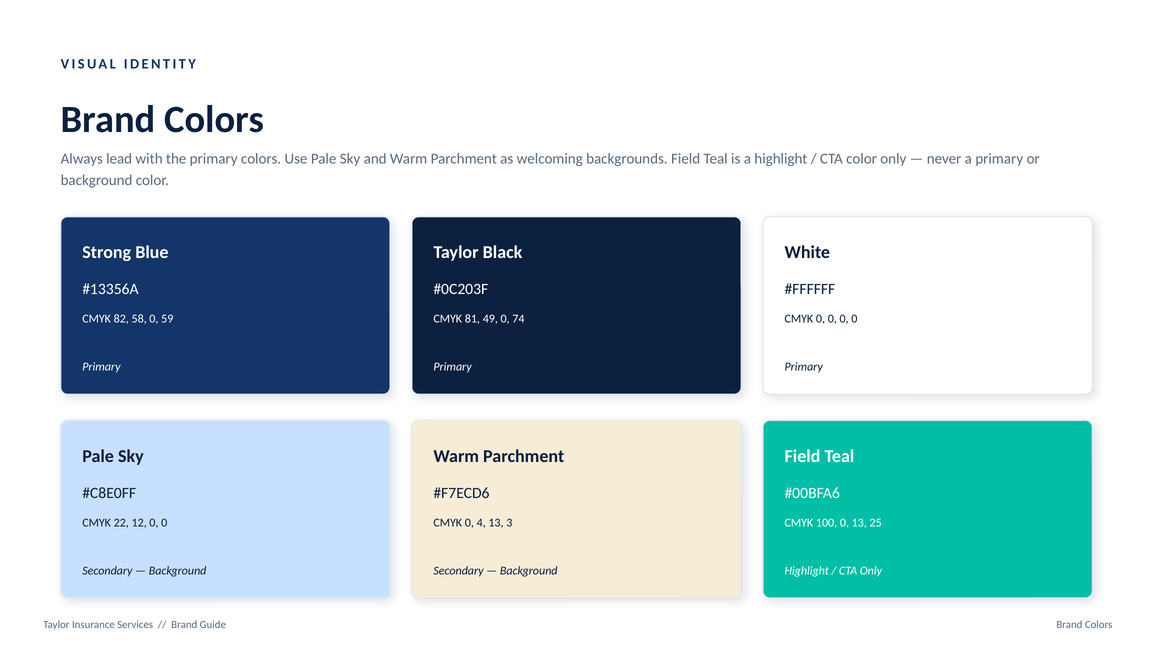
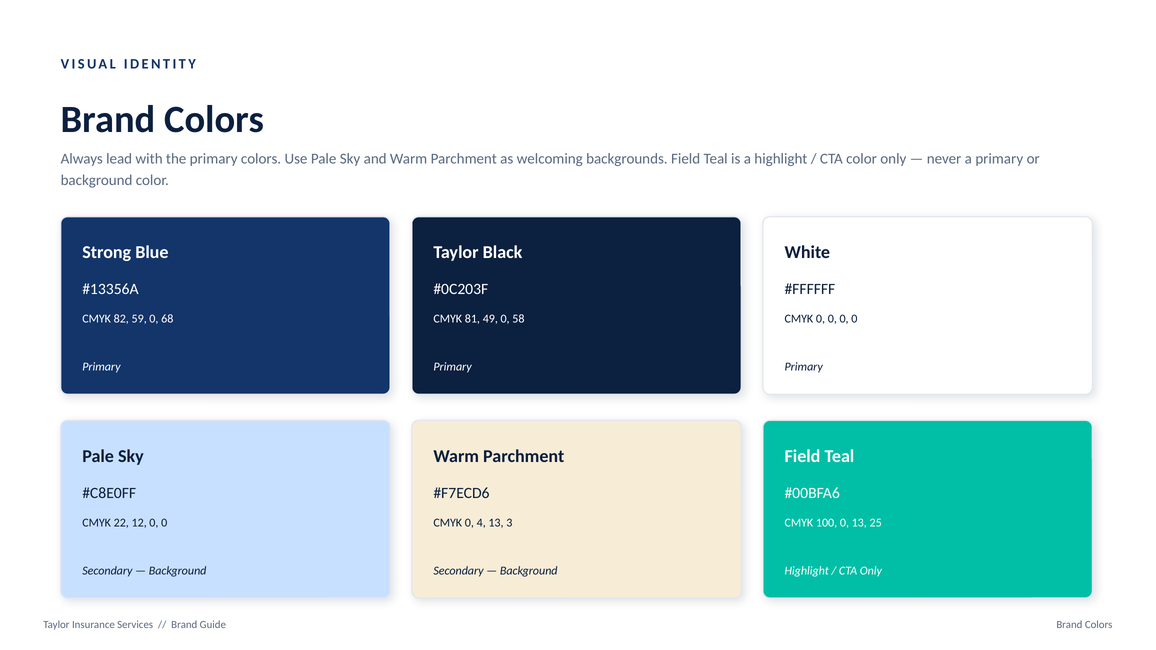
58: 58 -> 59 (139, 319)
59: 59 -> 68 (167, 319)
74: 74 -> 58 (518, 319)
